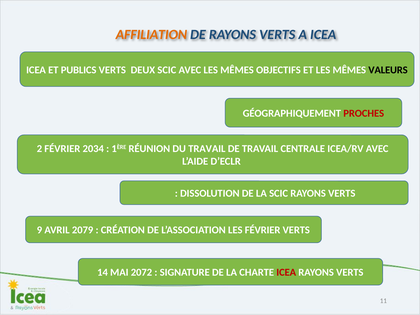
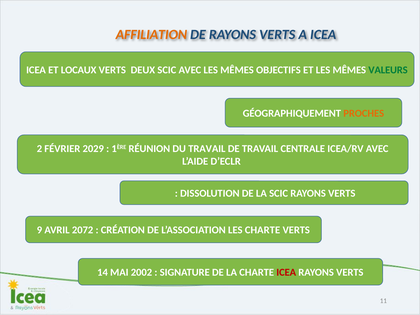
PUBLICS: PUBLICS -> LOCAUX (79, 70)
VALEURS colour: black -> green (388, 70)
PROCHES colour: red -> orange (364, 113)
2034: 2034 -> 2029 (93, 149)
2079: 2079 -> 2072 (83, 230)
LES FÉVRIER: FÉVRIER -> CHARTE (262, 230)
2072: 2072 -> 2002 (141, 272)
